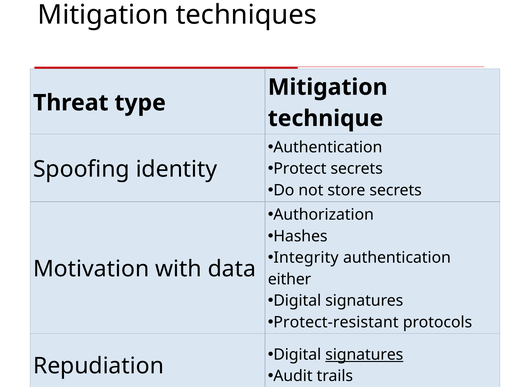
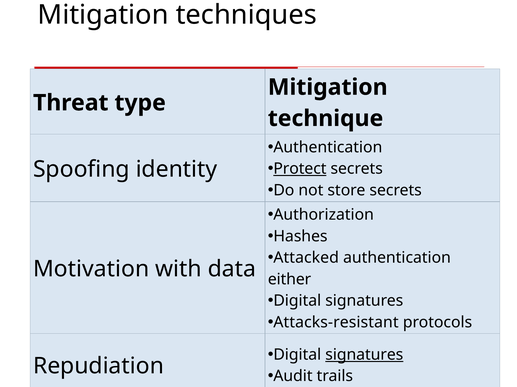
Protect underline: none -> present (300, 169)
Integrity: Integrity -> Attacked (306, 258)
Protect-resistant: Protect-resistant -> Attacks-resistant (336, 323)
